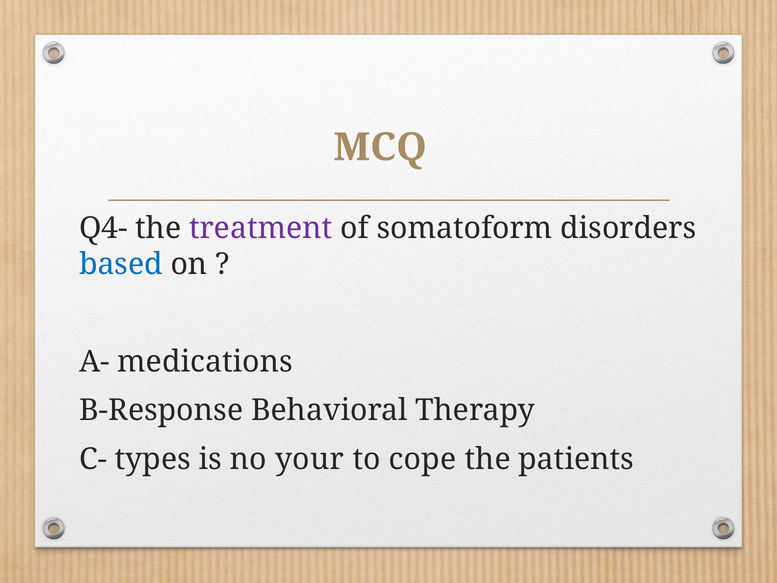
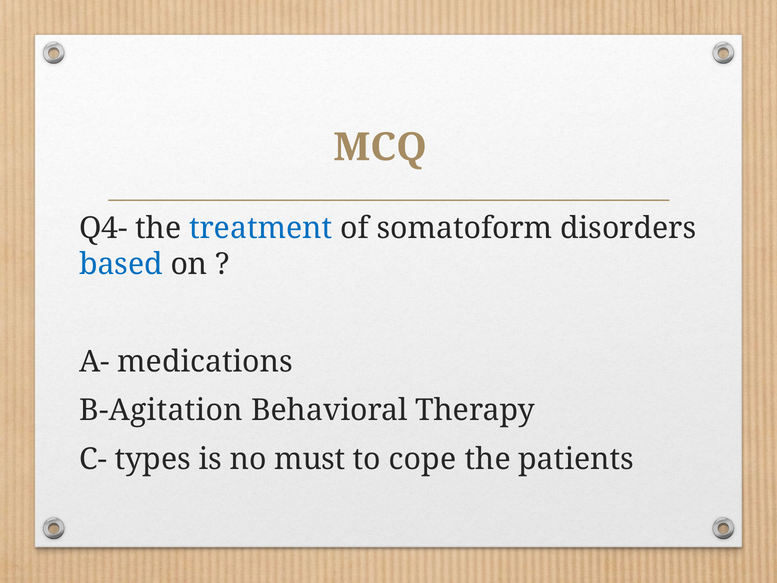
treatment colour: purple -> blue (261, 228)
B-Response: B-Response -> B-Agitation (161, 410)
your: your -> must (310, 459)
